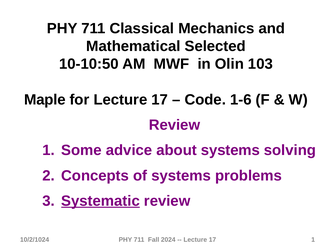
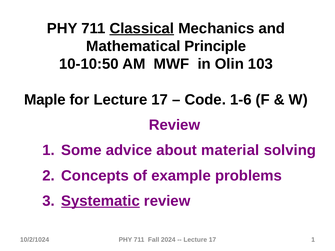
Classical underline: none -> present (142, 28)
Selected: Selected -> Principle (215, 46)
about systems: systems -> material (230, 150)
of systems: systems -> example (181, 176)
